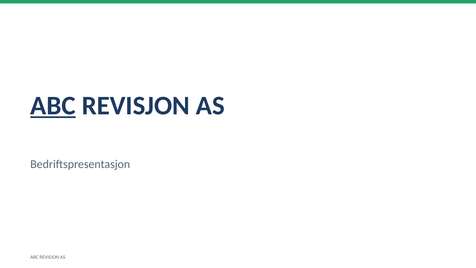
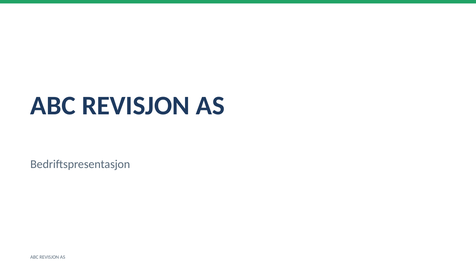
ABC underline: present -> none (53, 106)
